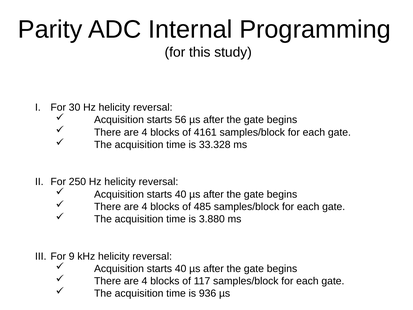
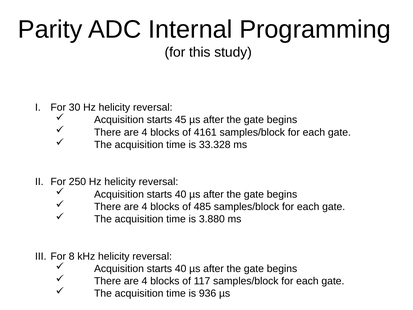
56: 56 -> 45 (181, 120)
9: 9 -> 8 (72, 256)
